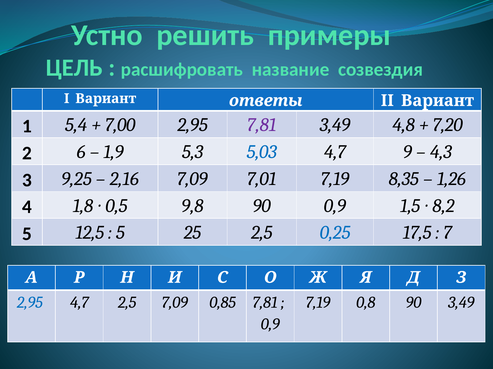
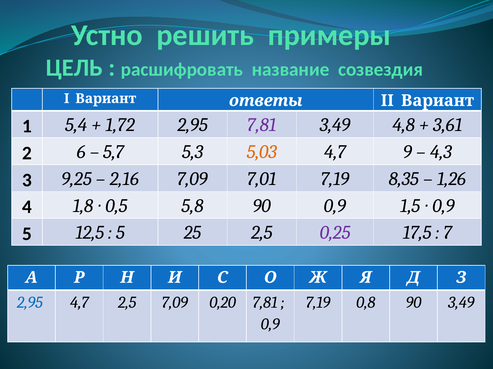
7,00: 7,00 -> 1,72 (120, 125)
7,20: 7,20 -> 3,61 (448, 125)
1,9: 1,9 -> 5,7 (114, 152)
5,03 colour: blue -> orange (262, 152)
9,8: 9,8 -> 5,8 (192, 206)
8,2: 8,2 -> 0,9 (444, 206)
0,25 colour: blue -> purple (335, 233)
0,85: 0,85 -> 0,20 (223, 303)
